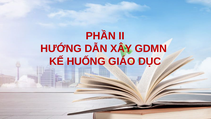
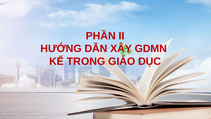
HUỐNG: HUỐNG -> TRONG (86, 61)
